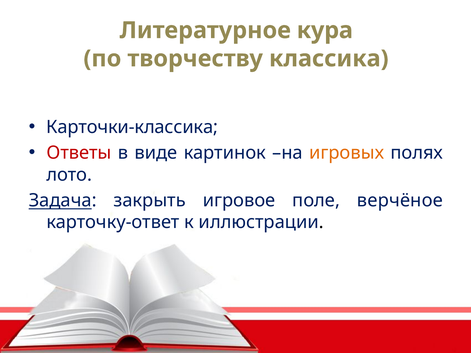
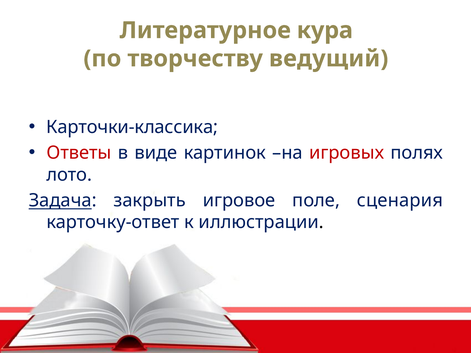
классика: классика -> ведущий (329, 59)
игровых colour: orange -> red (347, 153)
верчёное: верчёное -> сценария (400, 200)
